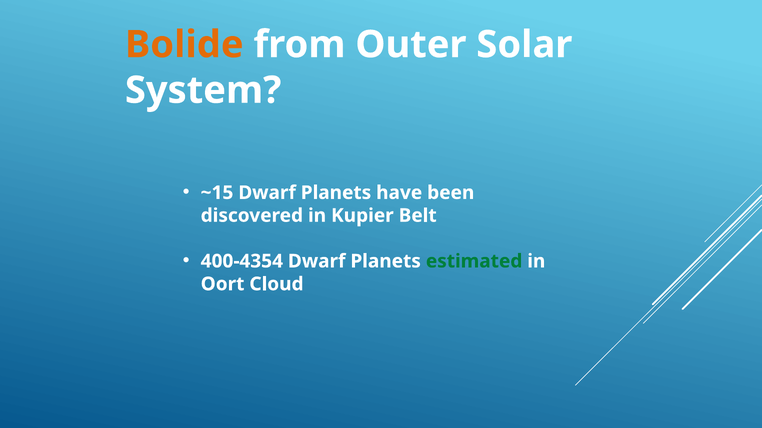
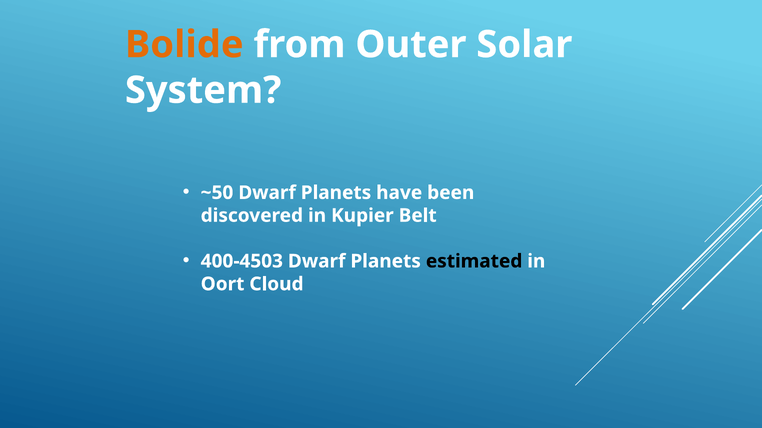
~15: ~15 -> ~50 (217, 193)
400-4354: 400-4354 -> 400-4503 (242, 262)
estimated colour: green -> black (474, 262)
